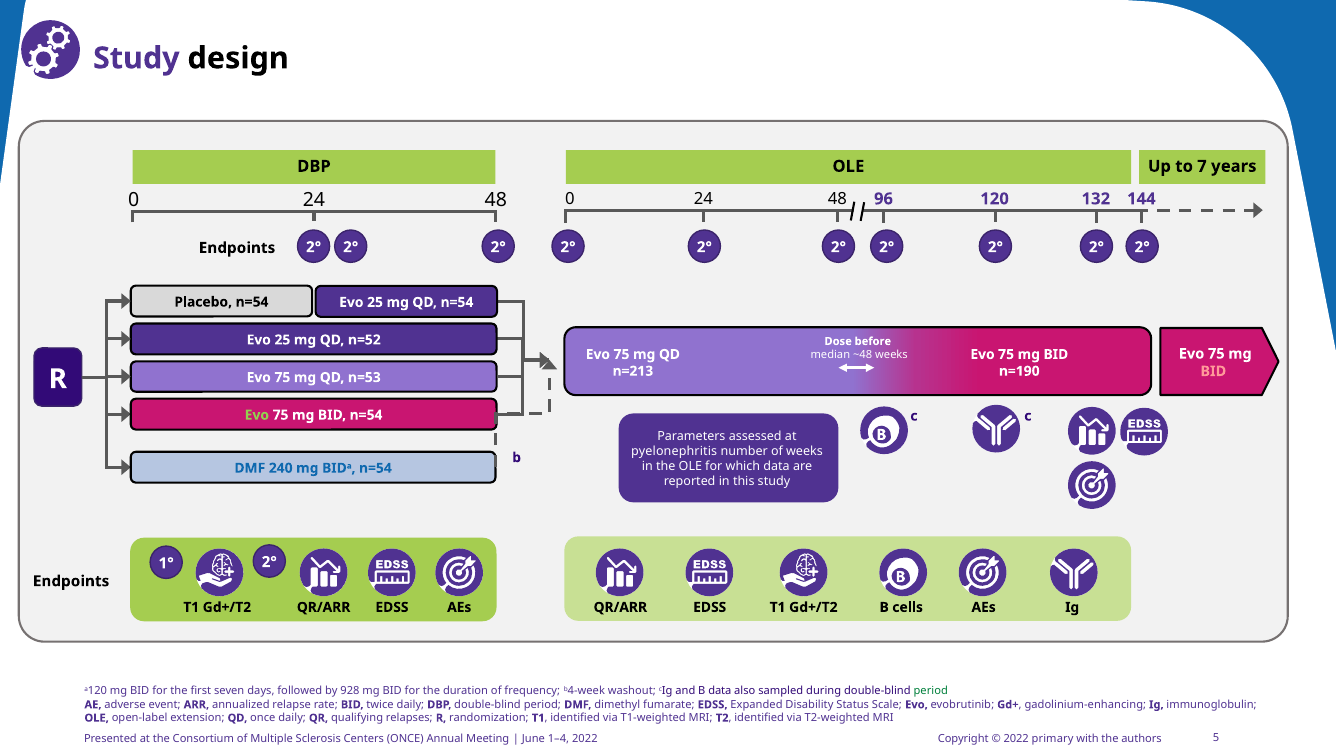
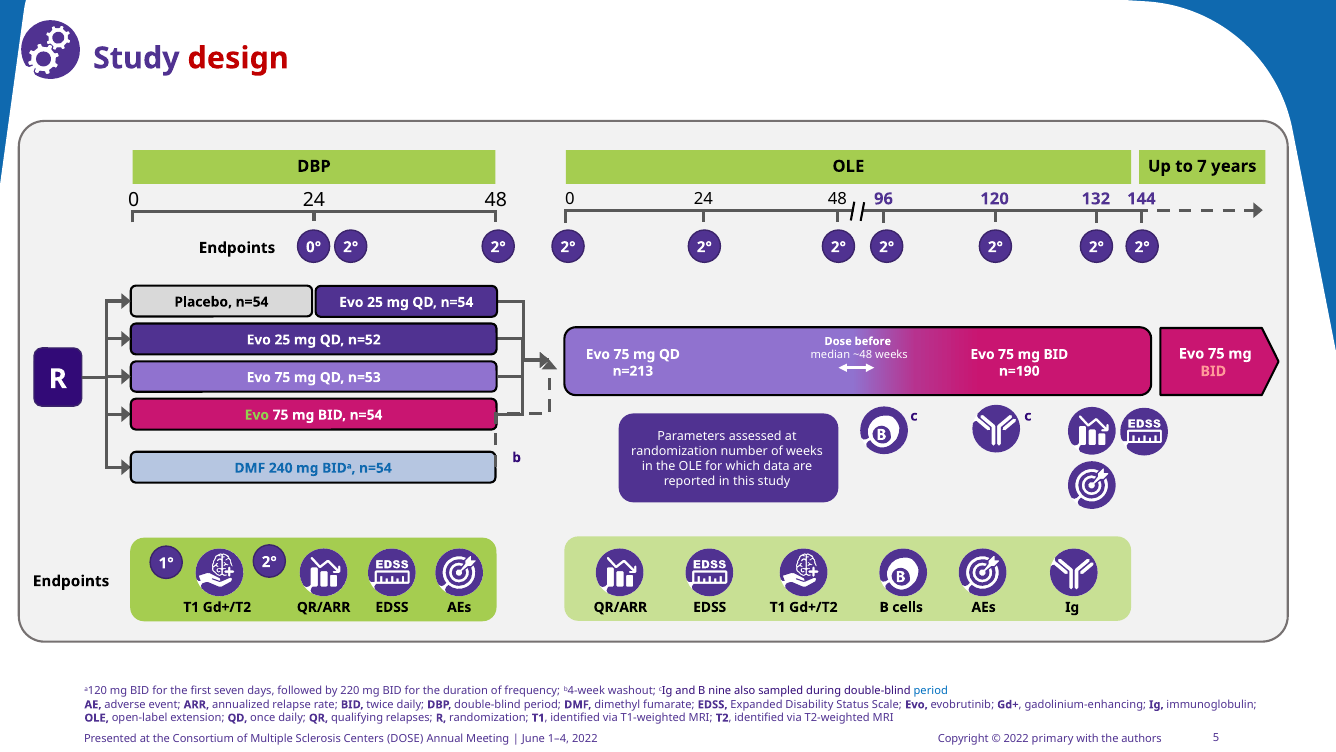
design colour: black -> red (238, 58)
2°: 2° -> 0° (314, 247)
pyelonephritis: pyelonephritis -> randomization (674, 451)
928: 928 -> 220 (350, 691)
B data: data -> nine (720, 691)
period colour: green -> blue (931, 691)
Centers ONCE: ONCE -> DOSE (405, 738)
